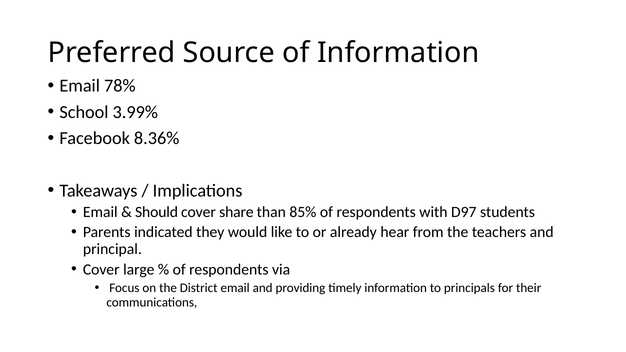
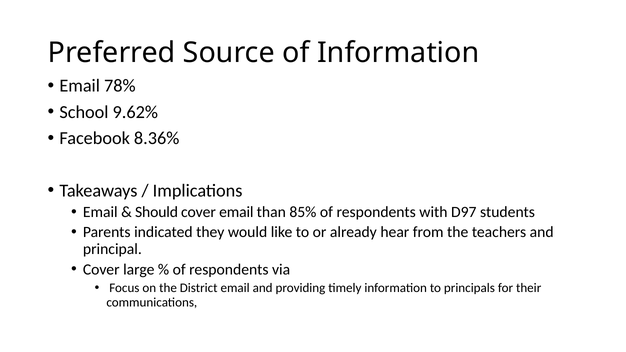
3.99%: 3.99% -> 9.62% (135, 112)
cover share: share -> email (236, 212)
